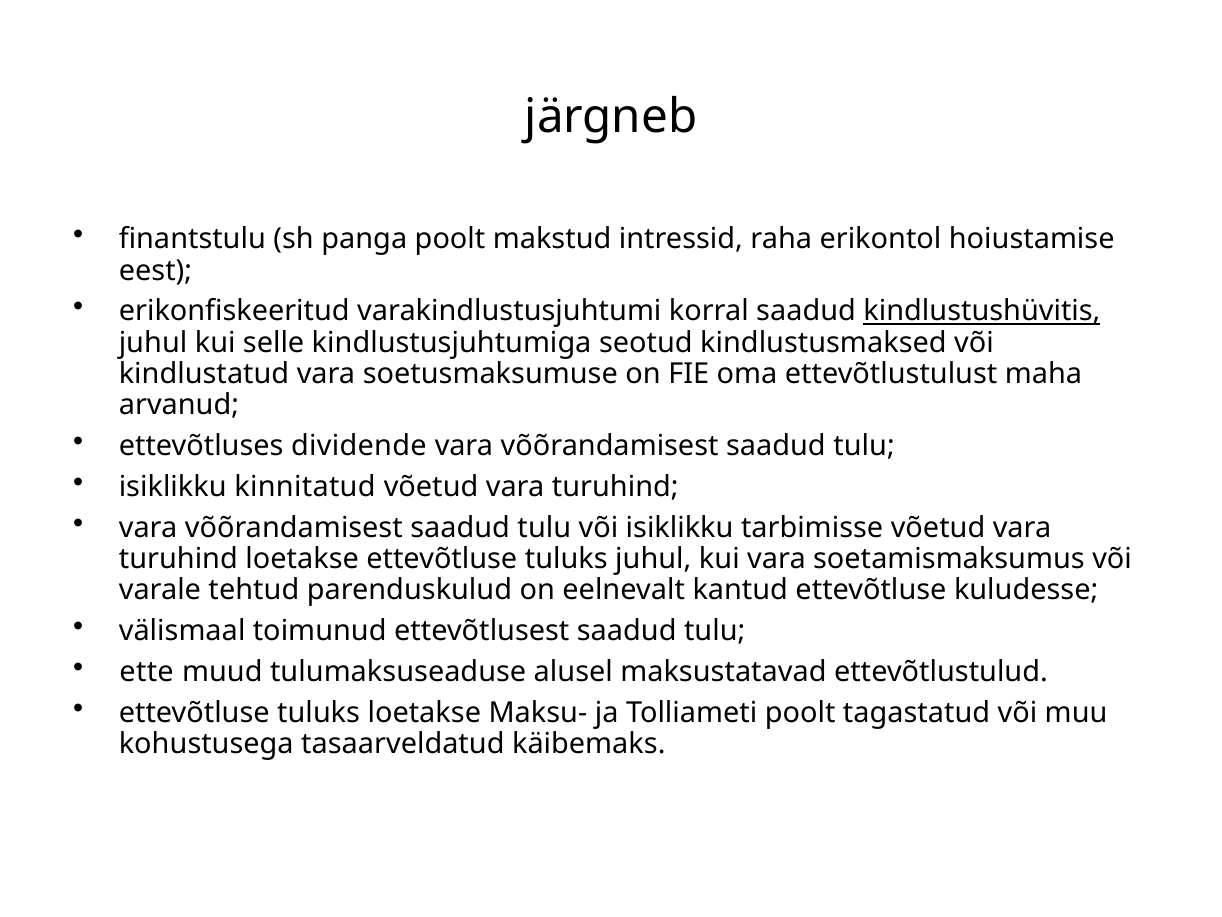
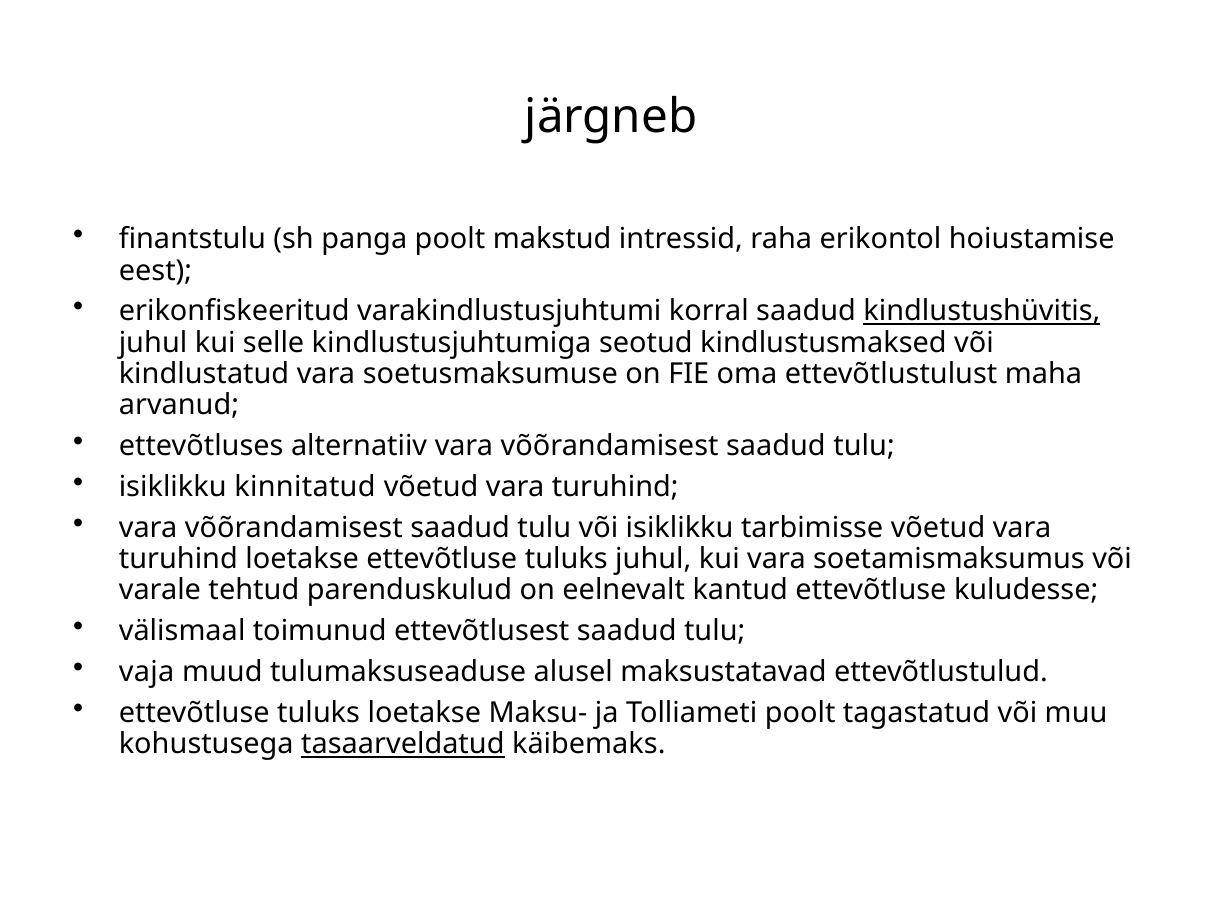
dividende: dividende -> alternatiiv (359, 446)
ette: ette -> vaja (147, 672)
tasaarveldatud underline: none -> present (403, 744)
